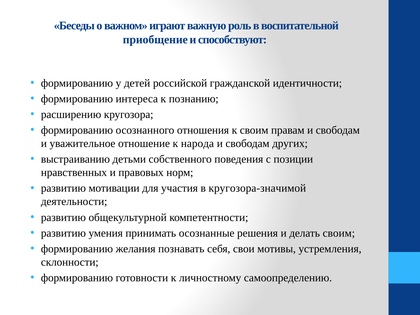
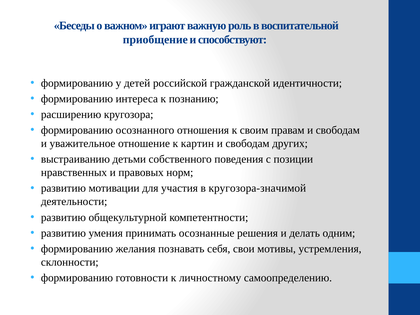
народа: народа -> картин (197, 144)
делать своим: своим -> одним (339, 233)
